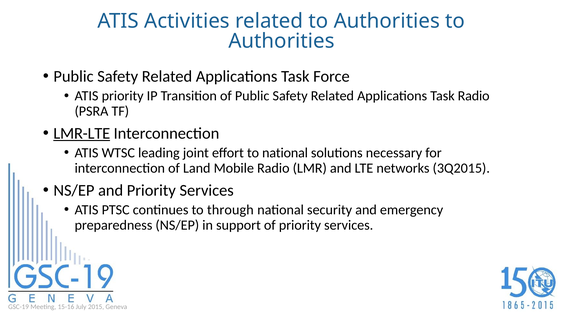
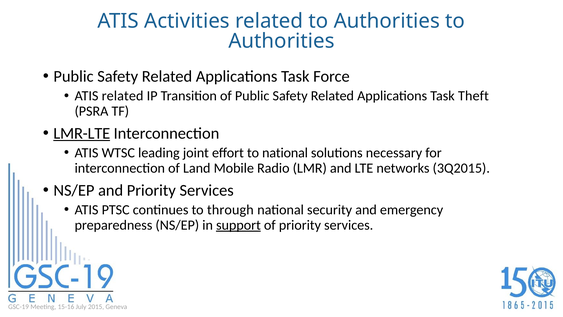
ATIS priority: priority -> related (123, 96)
Task Radio: Radio -> Theft (473, 96)
support underline: none -> present (238, 225)
